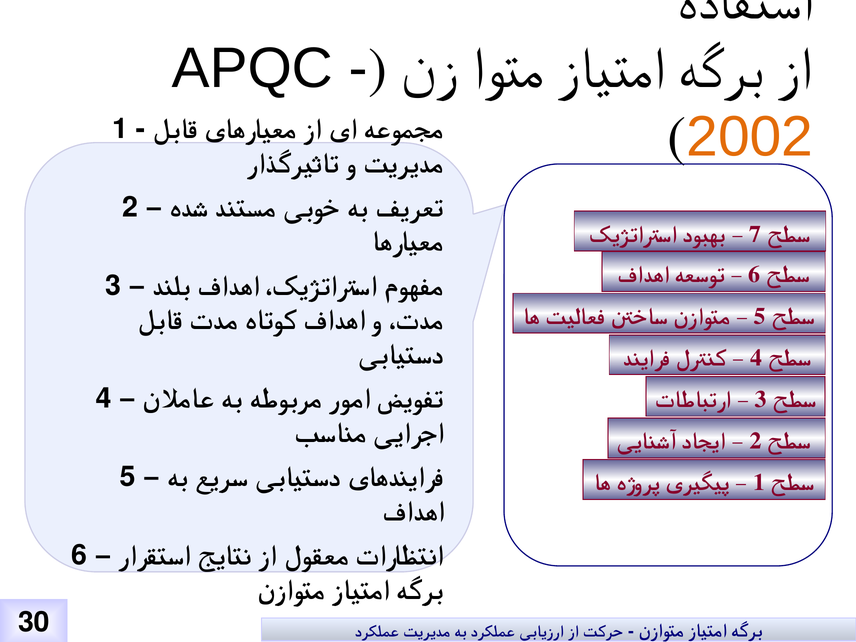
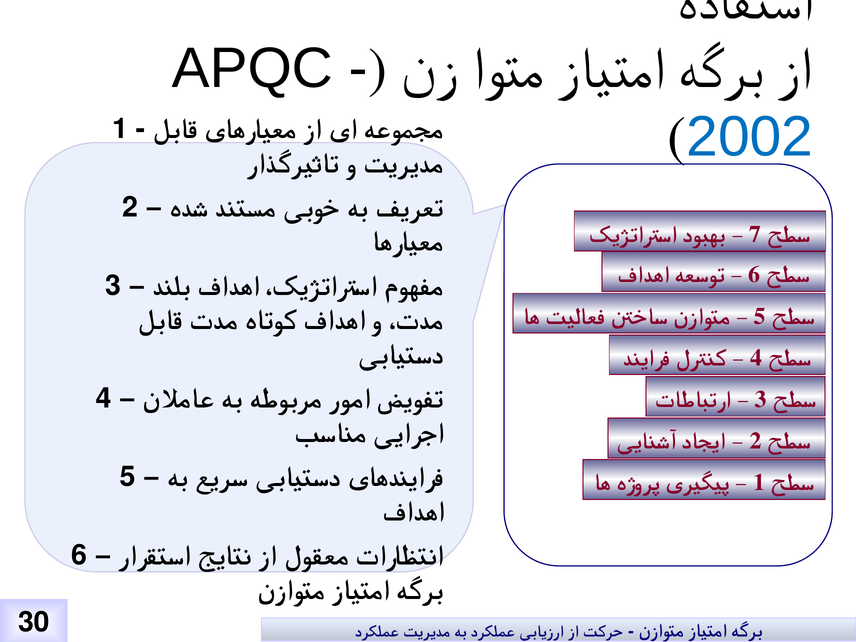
2002 colour: orange -> blue (750, 137)
